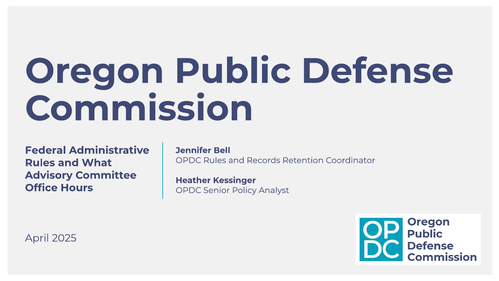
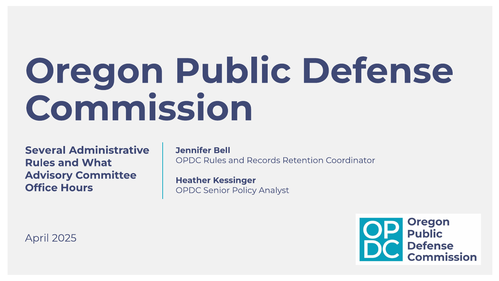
Federal: Federal -> Several (45, 150)
